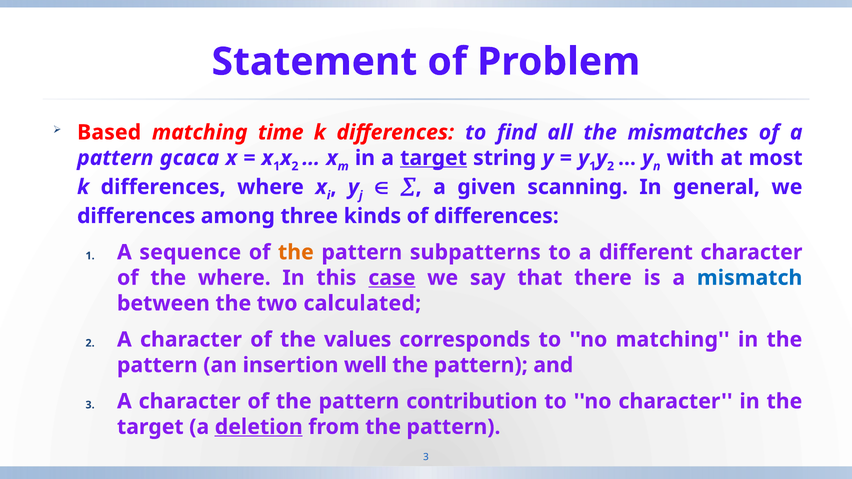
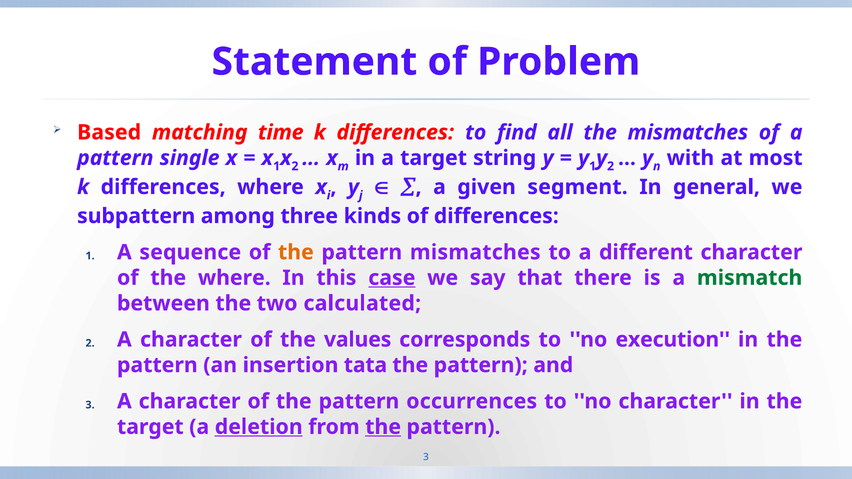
gcaca: gcaca -> single (190, 158)
target underline: present -> none (434, 158)
scanning: scanning -> segment (578, 187)
differences: differences -> subpattern (136, 216)
pattern subpatterns: subpatterns -> mismatches (475, 252)
mismatch colour: blue -> green (750, 278)
no matching: matching -> execution (673, 340)
well: well -> tata (365, 365)
contribution: contribution -> occurrences (472, 402)
the underline: none -> present (383, 427)
